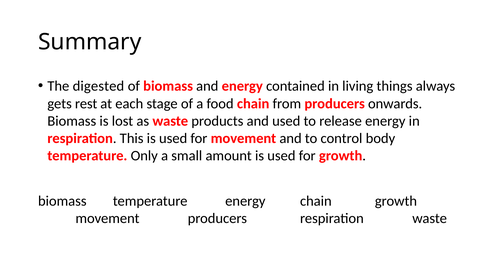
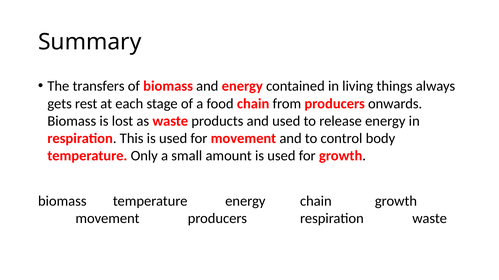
digested: digested -> transfers (99, 86)
